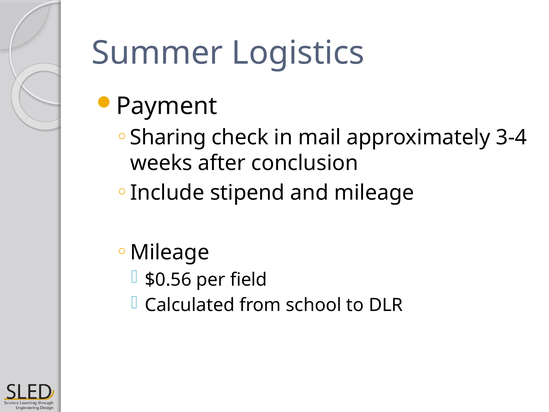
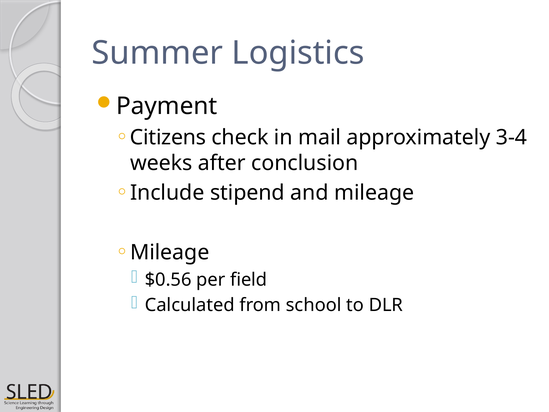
Sharing: Sharing -> Citizens (168, 137)
